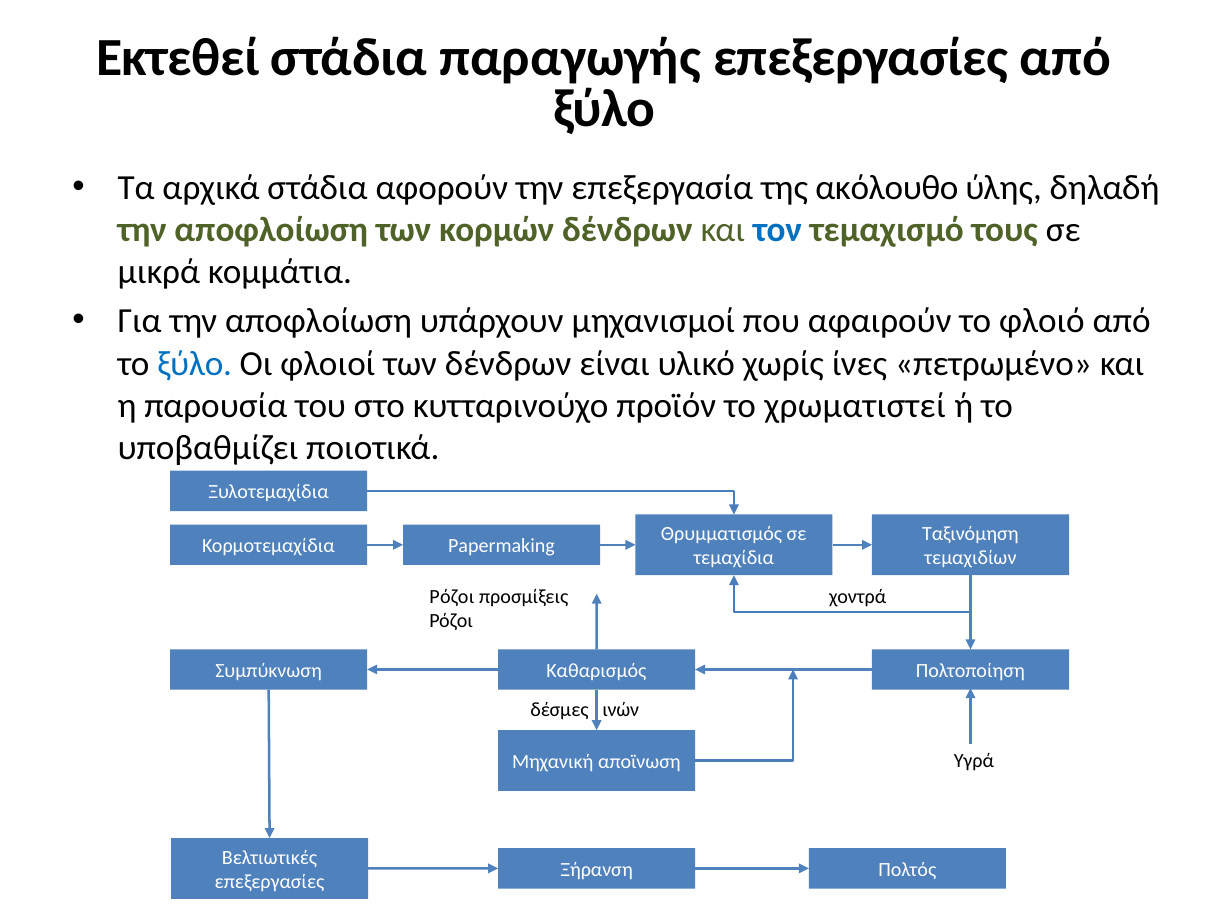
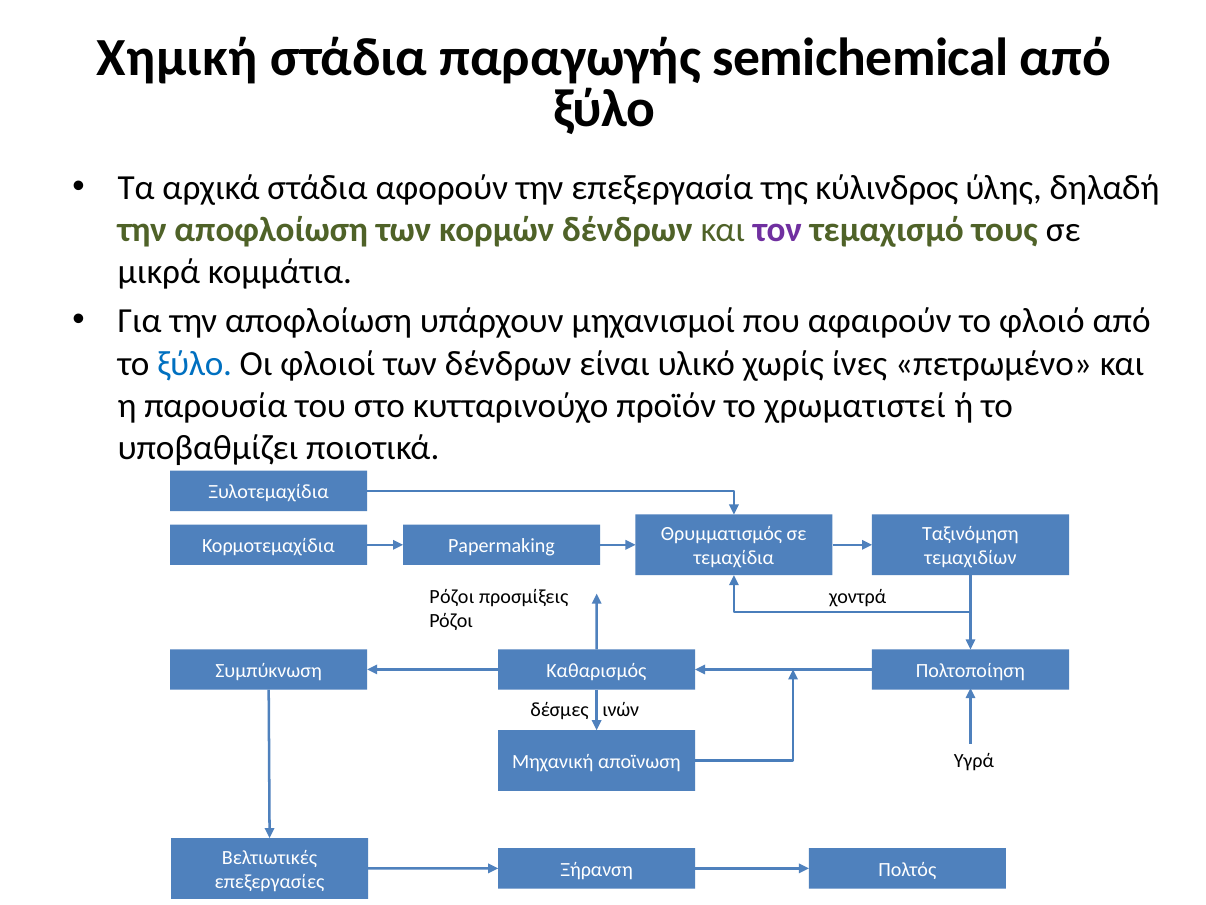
Εκτεθεί: Εκτεθεί -> Χημική (177, 58)
παραγωγής επεξεργασίες: επεξεργασίες -> semichemical (861, 58)
ακόλουθο: ακόλουθο -> κύλινδρος (887, 187)
τον colour: blue -> purple (778, 230)
